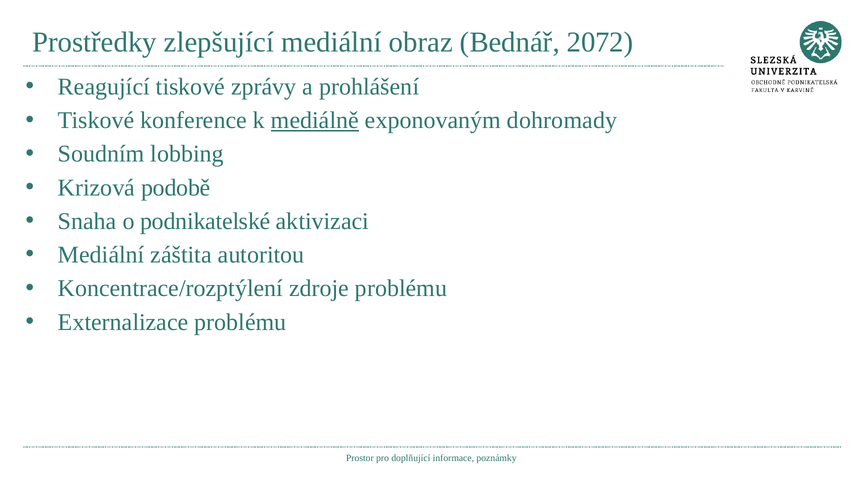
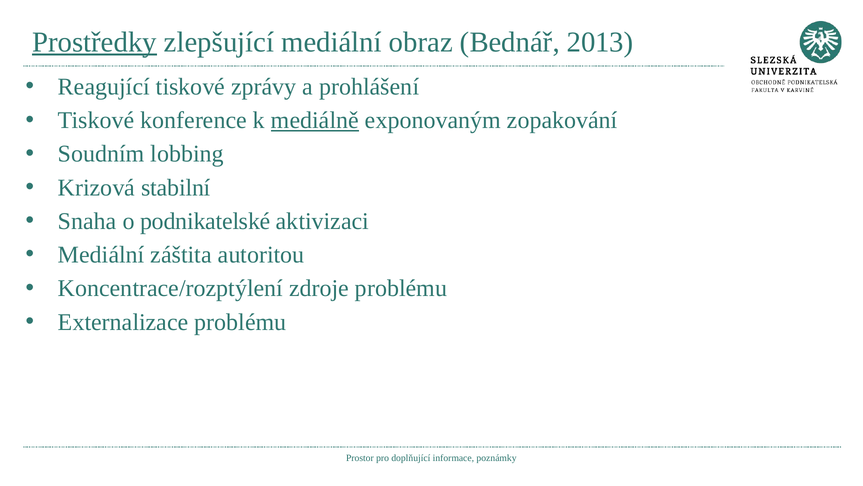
Prostředky underline: none -> present (95, 42)
2072: 2072 -> 2013 (600, 42)
dohromady: dohromady -> zopakování (562, 120)
podobě: podobě -> stabilní (176, 187)
